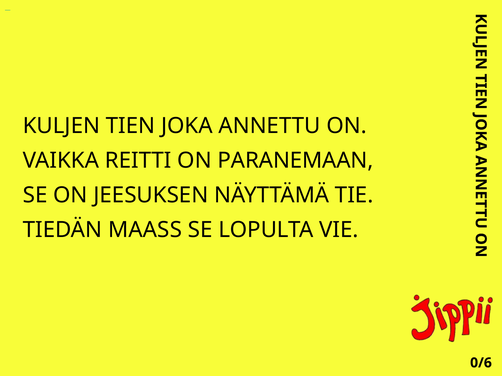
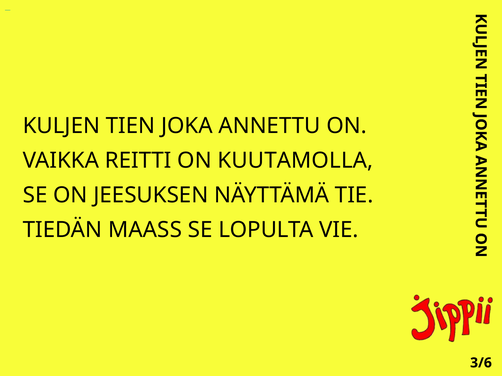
PARANEMAAN: PARANEMAAN -> KUUTAMOLLA (295, 161)
0/6: 0/6 -> 3/6 (481, 363)
